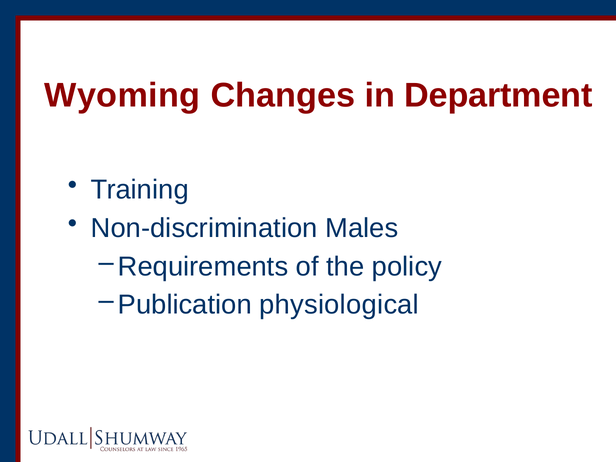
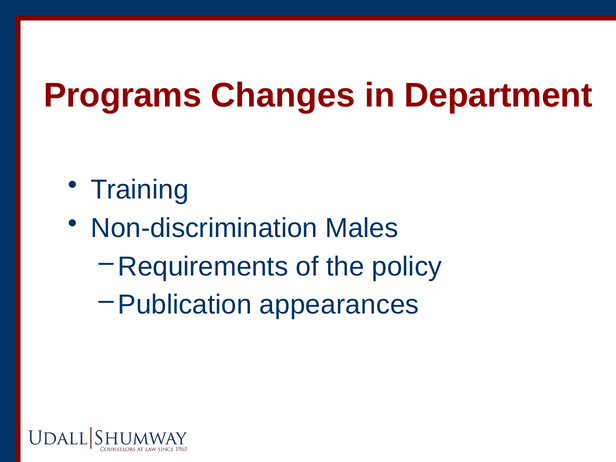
Wyoming: Wyoming -> Programs (123, 95)
physiological: physiological -> appearances (339, 305)
